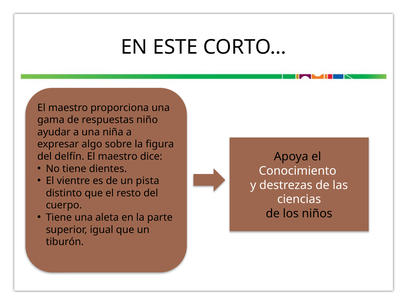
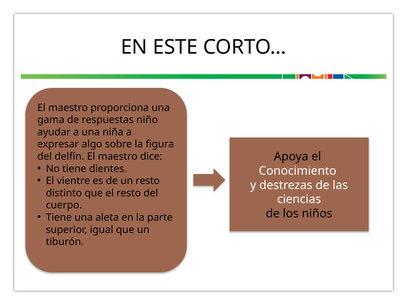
un pista: pista -> resto (148, 181)
